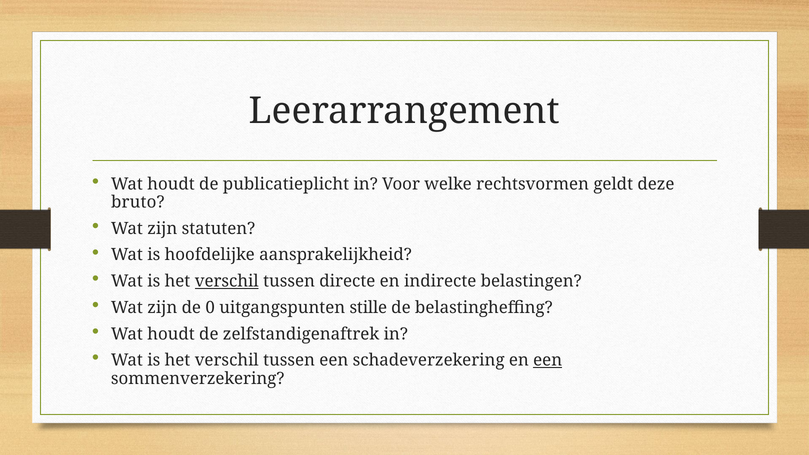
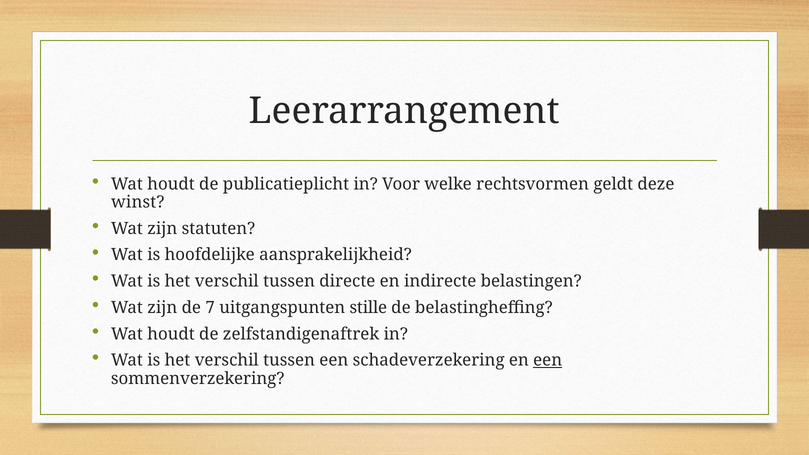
bruto: bruto -> winst (138, 202)
verschil underline: present -> none (227, 281)
0: 0 -> 7 (210, 308)
